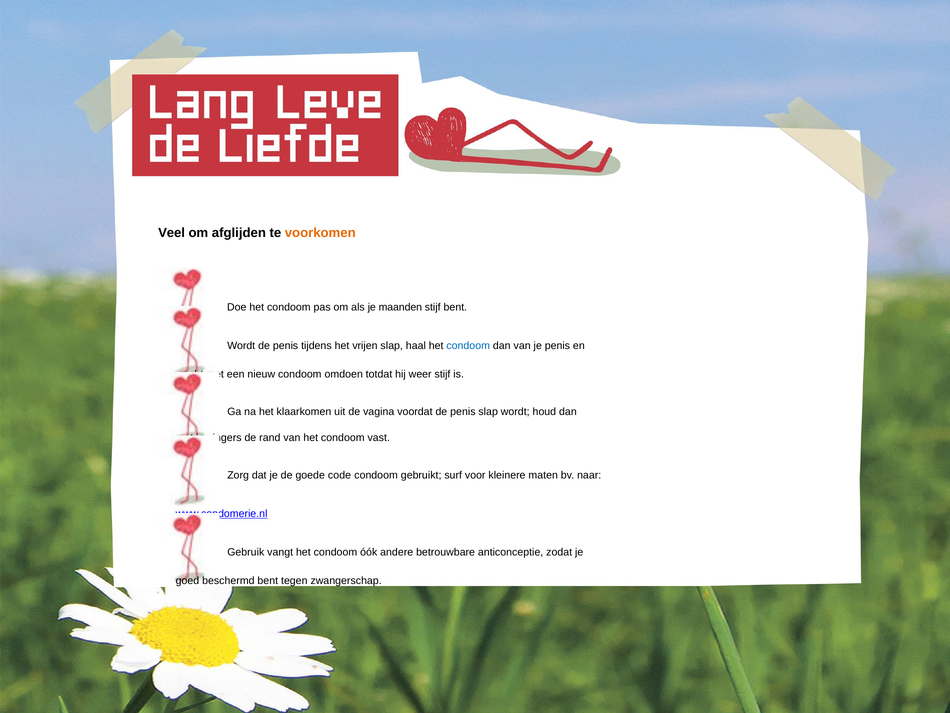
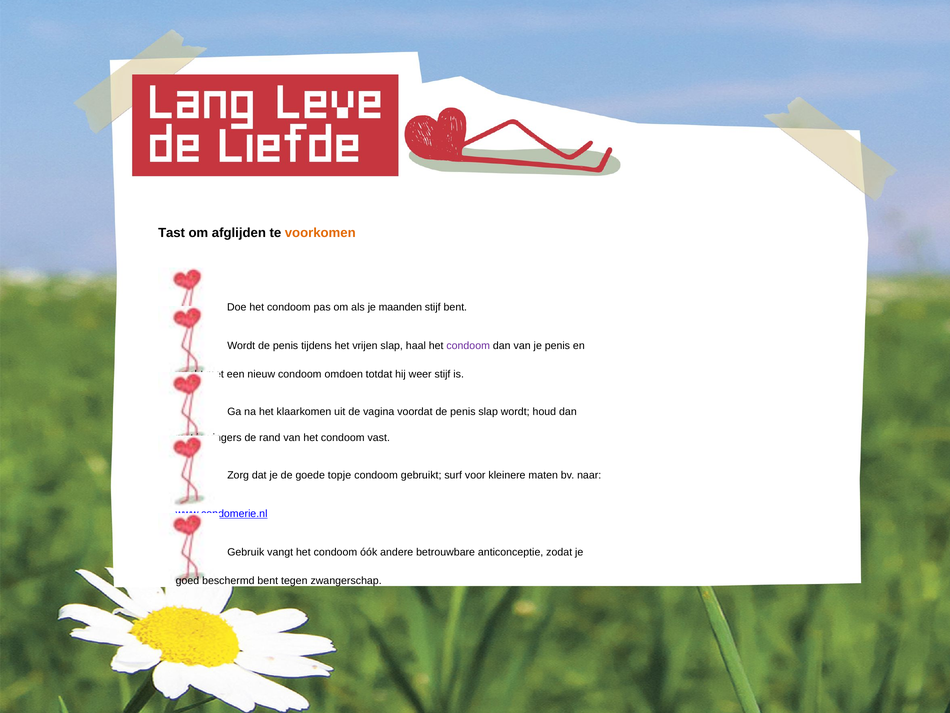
Veel: Veel -> Tast (172, 233)
condoom colour: blue -> purple (468, 346)
code: code -> topje (340, 475)
